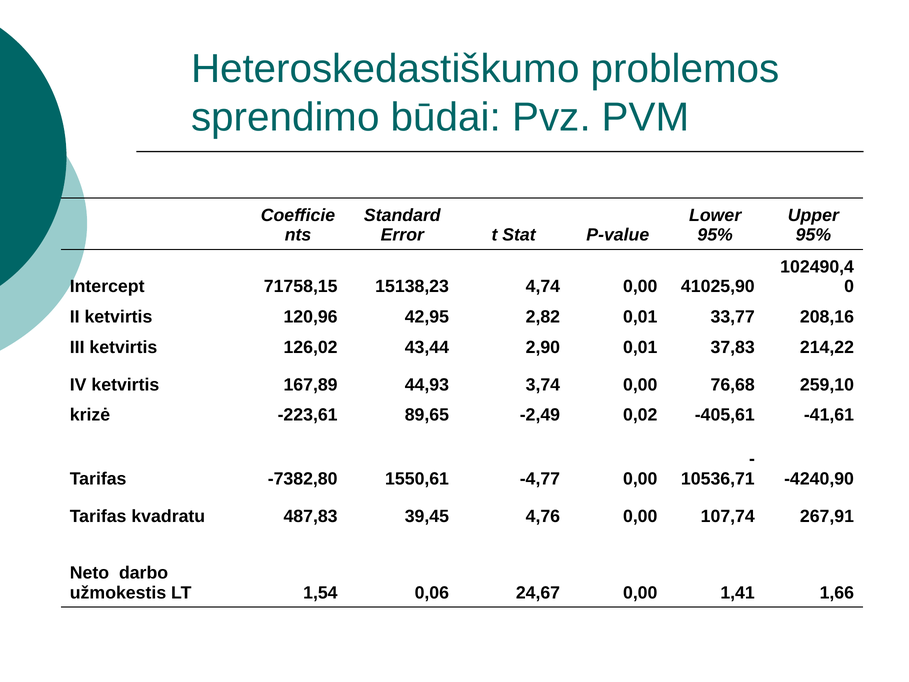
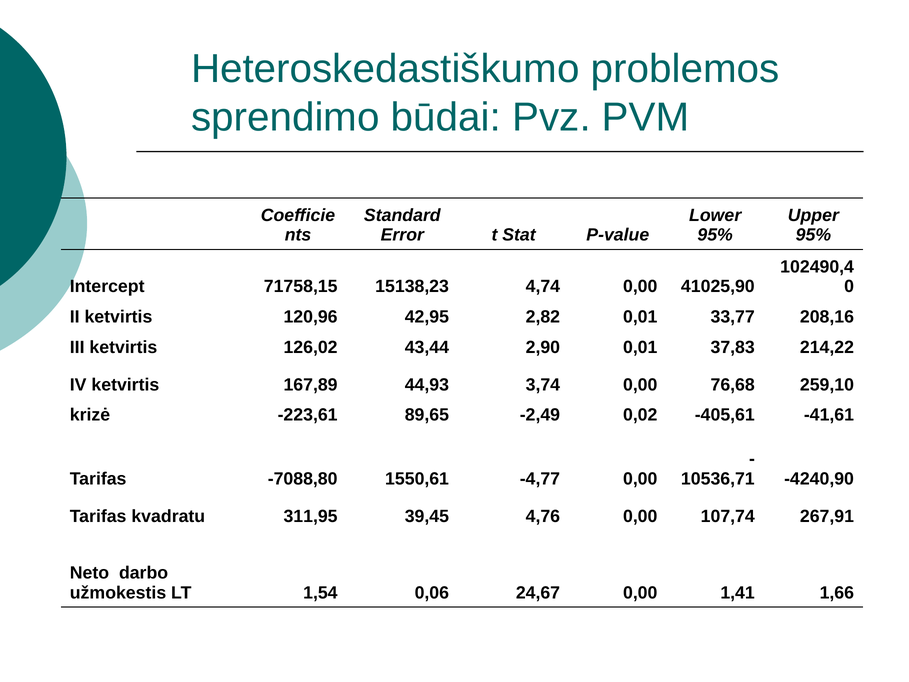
-7382,80: -7382,80 -> -7088,80 (303, 479)
487,83: 487,83 -> 311,95 (311, 516)
